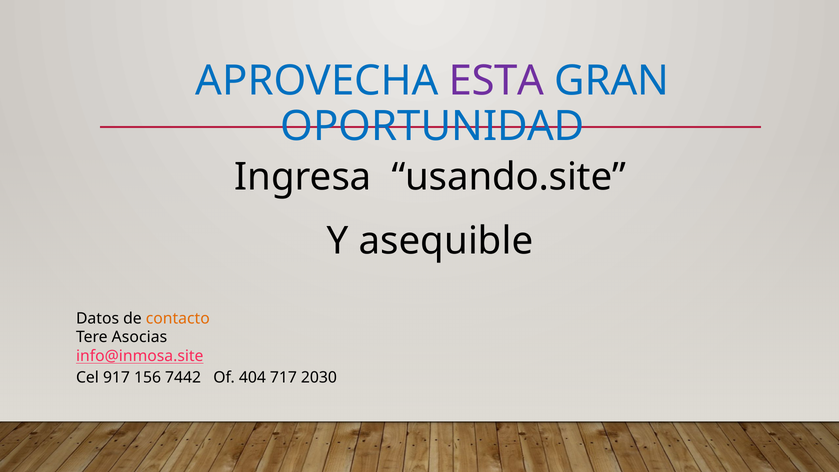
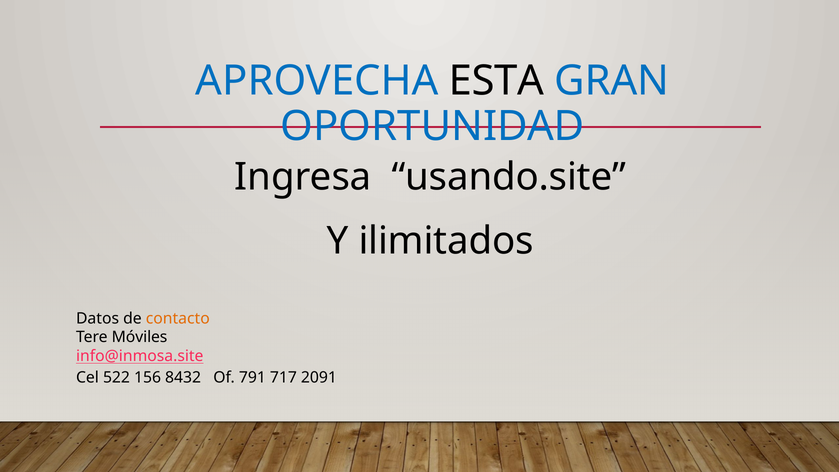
ESTA colour: purple -> black (497, 81)
asequible: asequible -> ilimitados (446, 241)
Asocias: Asocias -> Móviles (140, 337)
917: 917 -> 522 (116, 377)
7442: 7442 -> 8432 (183, 377)
404: 404 -> 791 (252, 377)
2030: 2030 -> 2091 (319, 377)
